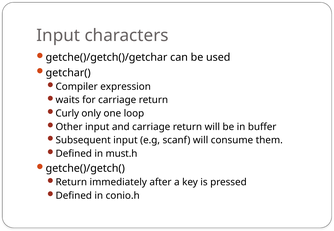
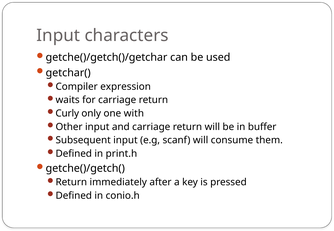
loop: loop -> with (134, 113)
must.h: must.h -> print.h (121, 154)
